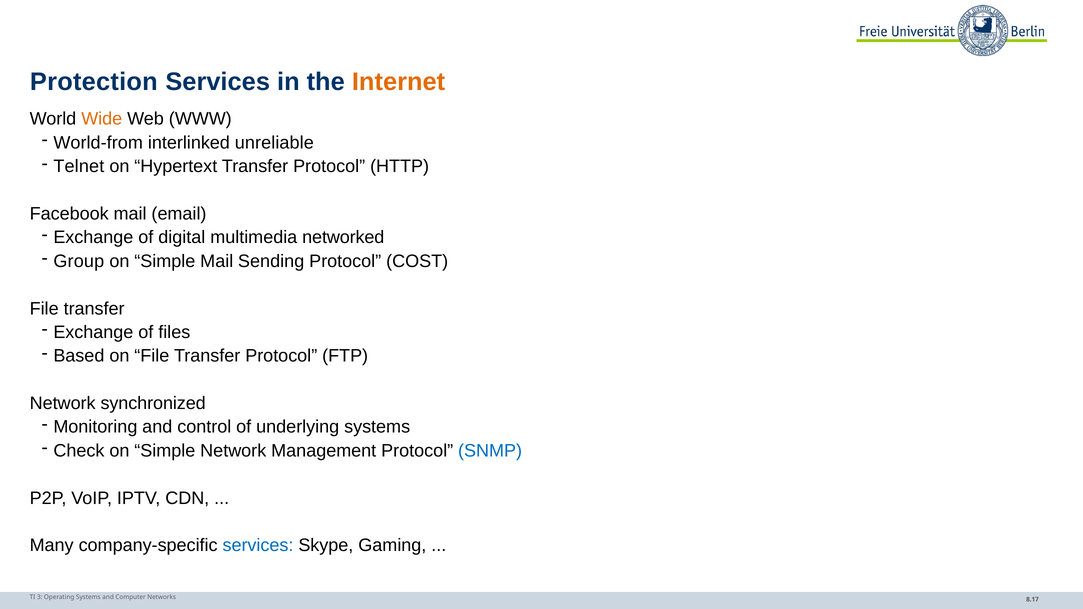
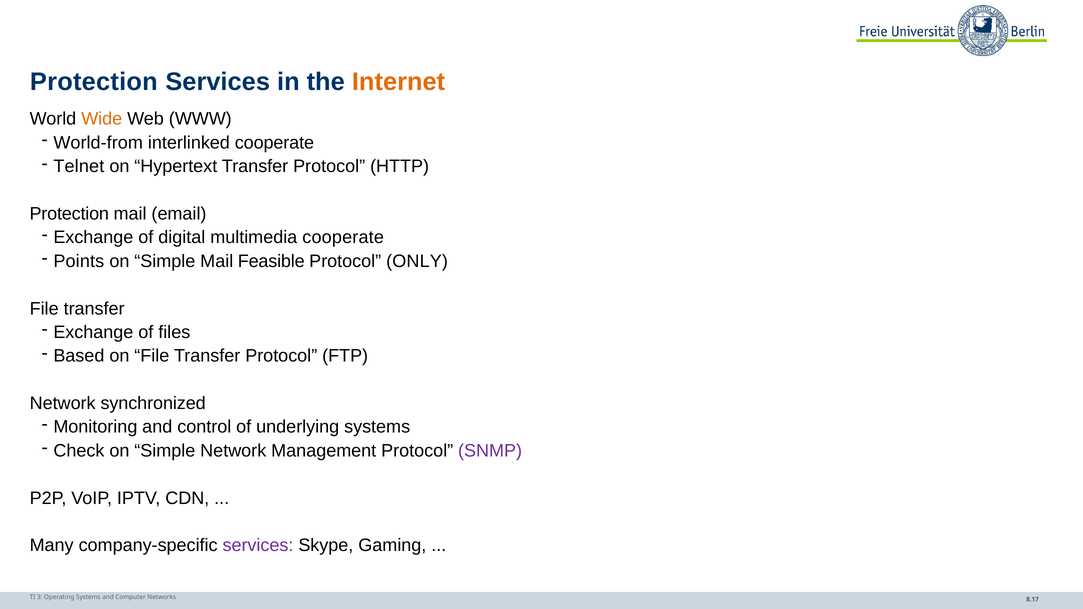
interlinked unreliable: unreliable -> cooperate (274, 143)
Facebook: Facebook -> Protection (69, 214)
multimedia networked: networked -> cooperate (343, 238)
Group: Group -> Points (79, 261)
Sending: Sending -> Feasible (271, 261)
COST: COST -> ONLY (417, 261)
SNMP colour: blue -> purple (490, 451)
services colour: blue -> purple (258, 546)
